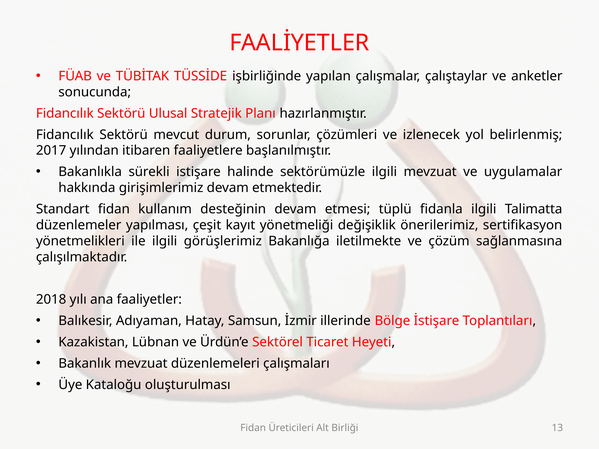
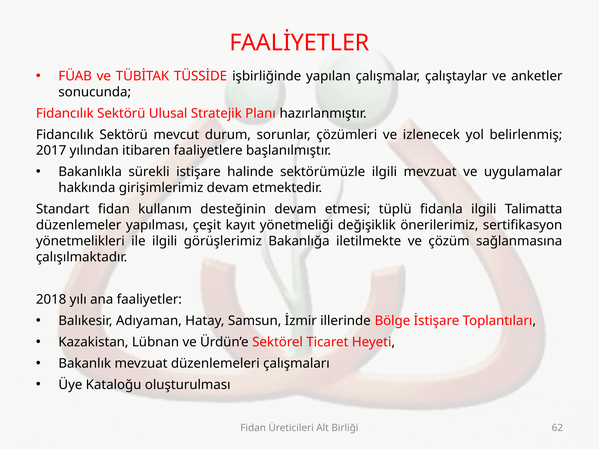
13: 13 -> 62 (557, 428)
